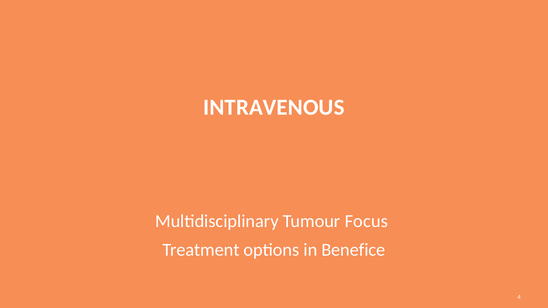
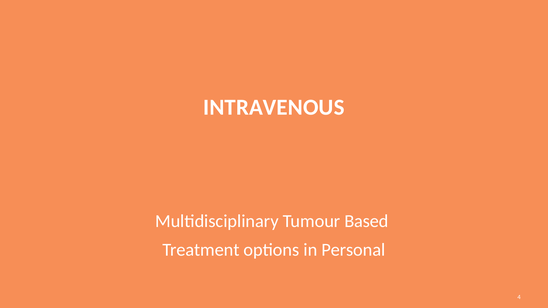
Focus: Focus -> Based (366, 221)
Benefice: Benefice -> Personal (353, 250)
